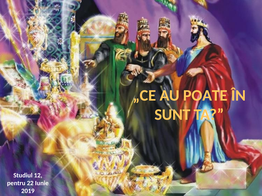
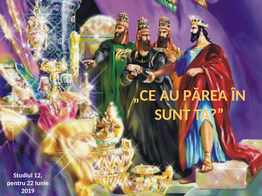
POATE: POATE -> PĂREA (205, 96)
